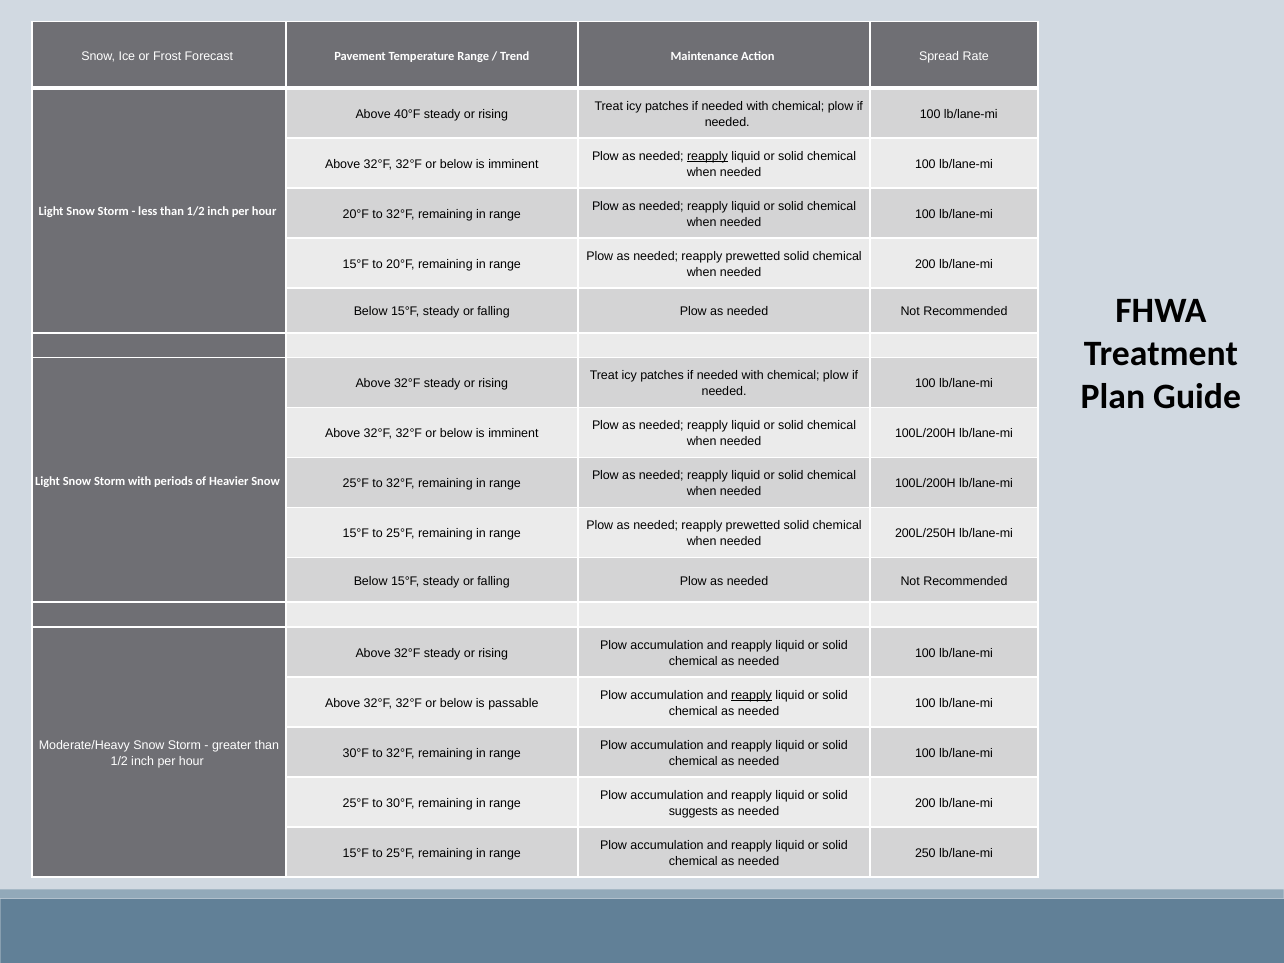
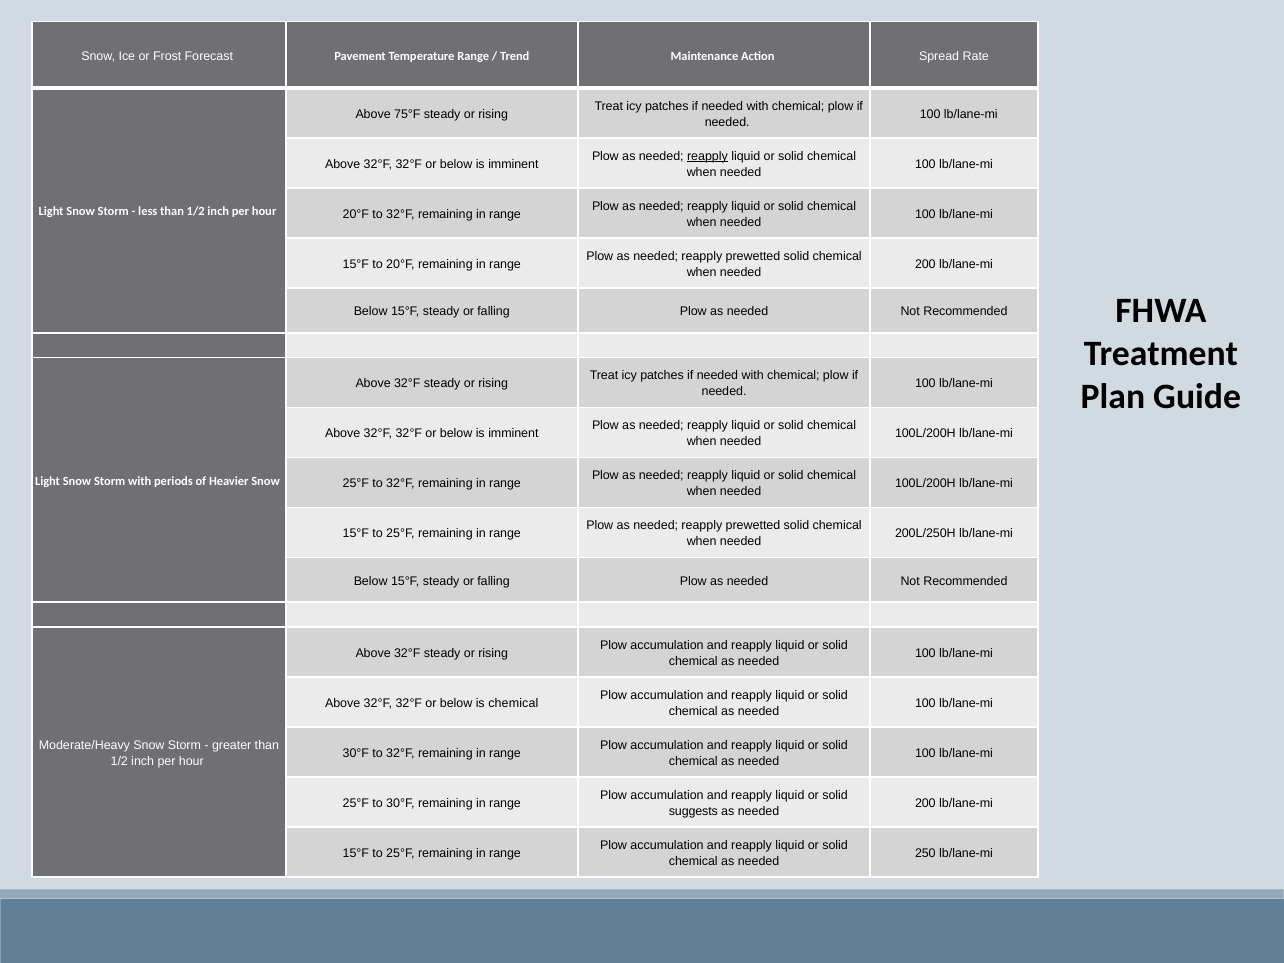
40°F: 40°F -> 75°F (407, 114)
reapply underline: present -> none (752, 695)
is passable: passable -> chemical (513, 703)
